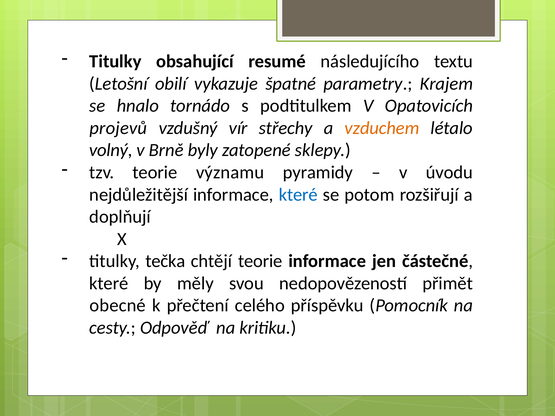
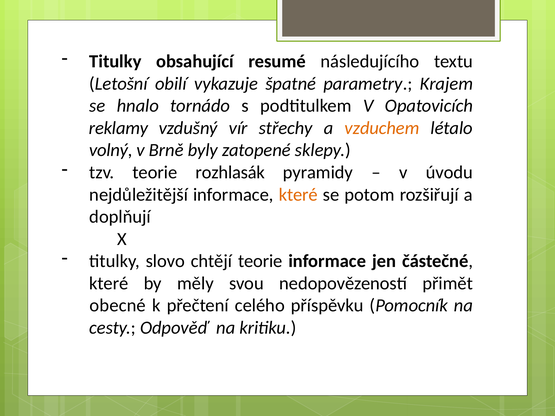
projevů: projevů -> reklamy (119, 128)
významu: významu -> rozhlasák (230, 173)
které colour: blue -> orange (298, 195)
tečka: tečka -> slovo (165, 261)
